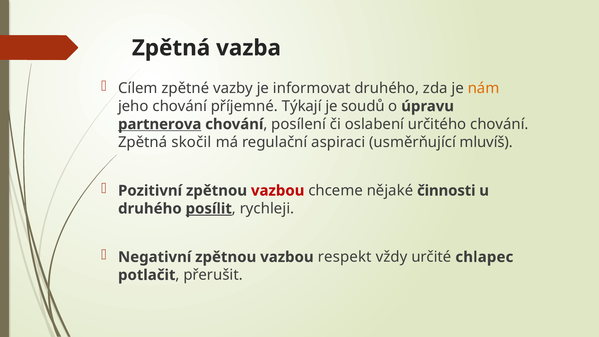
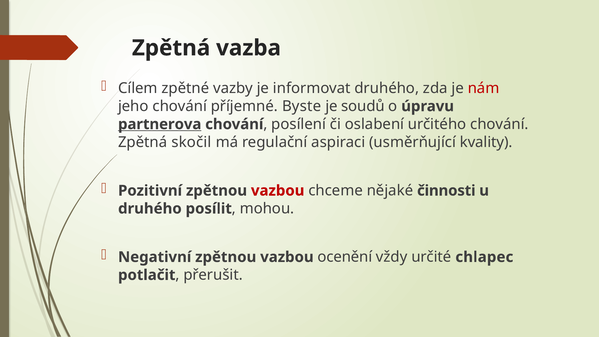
nám colour: orange -> red (484, 88)
Týkají: Týkají -> Byste (302, 106)
mluvíš: mluvíš -> kvality (486, 142)
posílit underline: present -> none (209, 209)
rychleji: rychleji -> mohou (267, 209)
respekt: respekt -> ocenění (345, 257)
